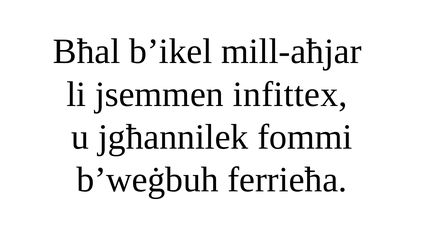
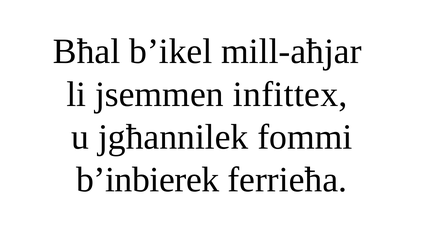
b’weġbuh: b’weġbuh -> b’inbierek (148, 180)
